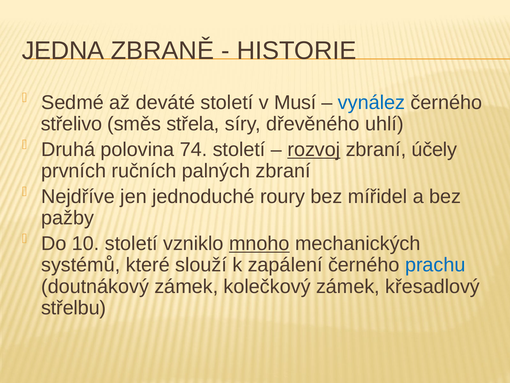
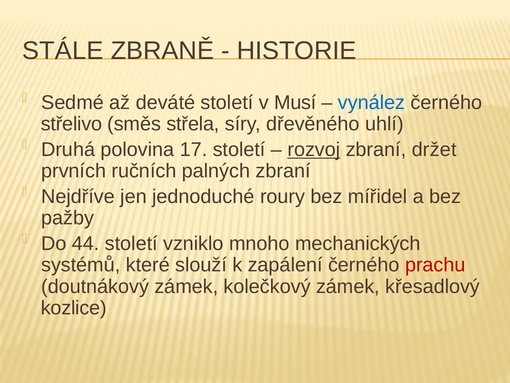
JEDNA: JEDNA -> STÁLE (63, 51)
74: 74 -> 17 (194, 149)
účely: účely -> držet (434, 149)
10: 10 -> 44 (86, 243)
mnoho underline: present -> none (259, 243)
prachu colour: blue -> red (435, 265)
střelbu: střelbu -> kozlice (74, 308)
